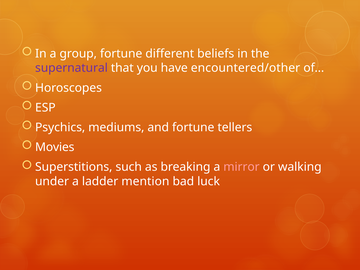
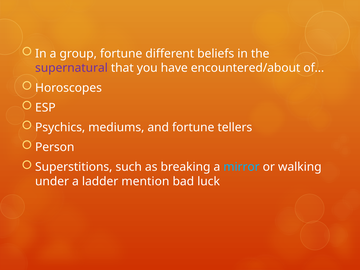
encountered/other: encountered/other -> encountered/about (246, 68)
Movies: Movies -> Person (55, 147)
mirror colour: pink -> light blue (242, 167)
